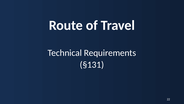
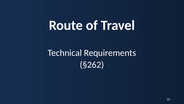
§131: §131 -> §262 (92, 64)
